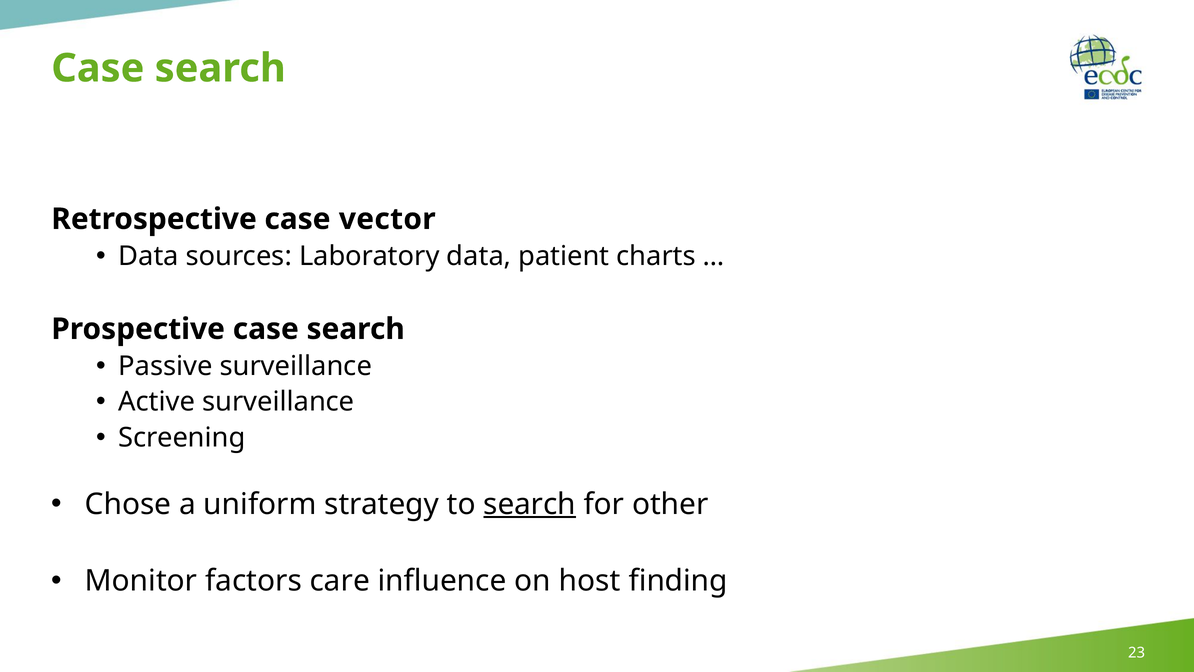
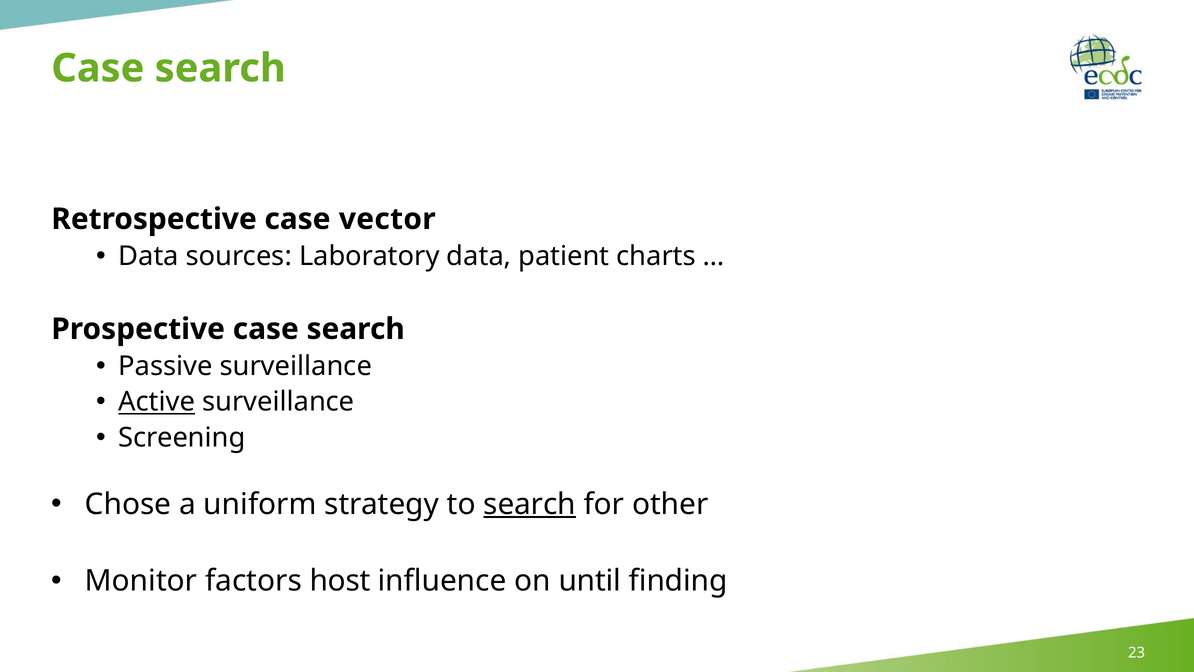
Active underline: none -> present (157, 402)
care: care -> host (340, 581)
host: host -> until (590, 581)
